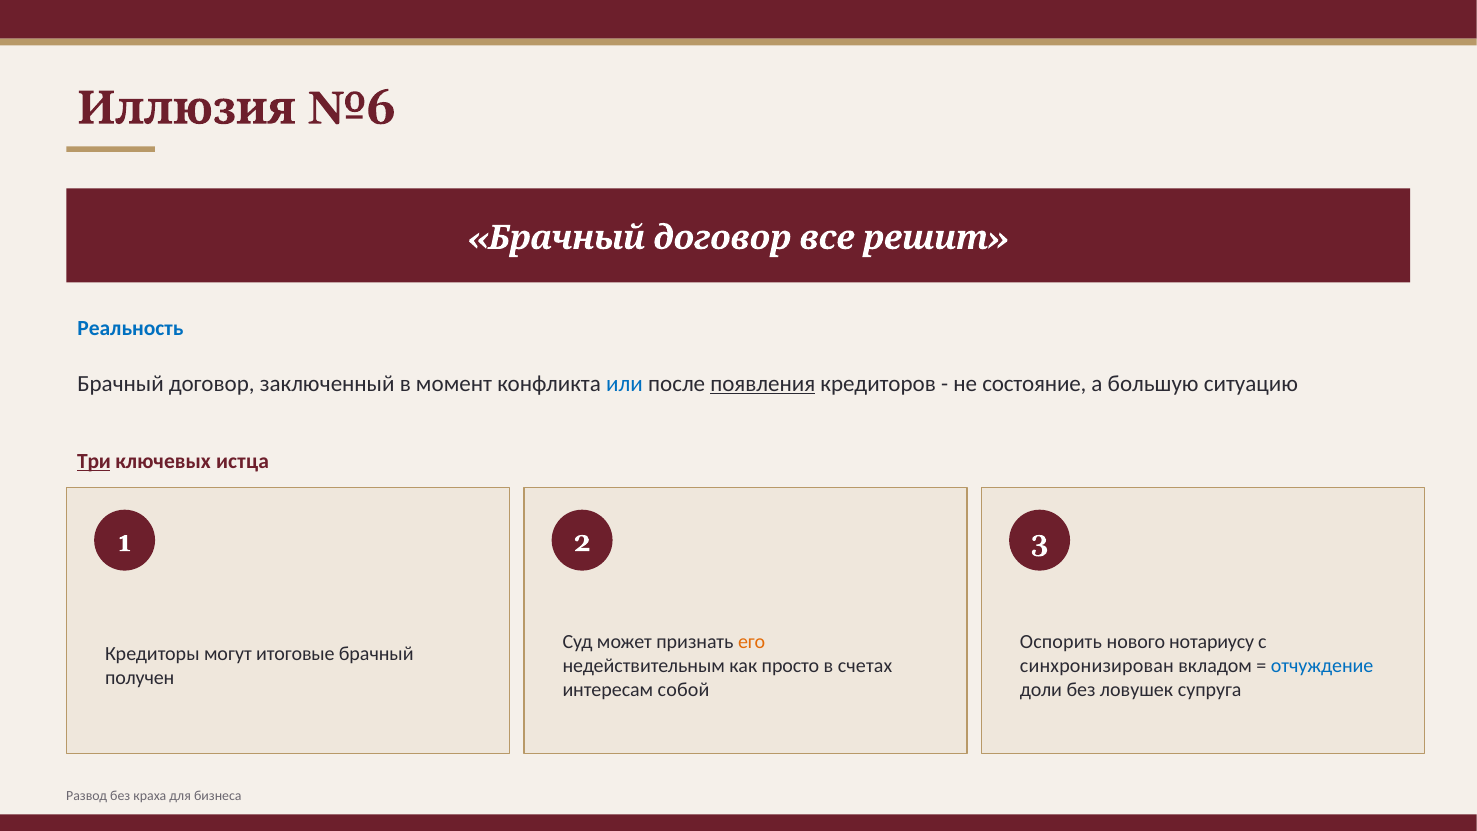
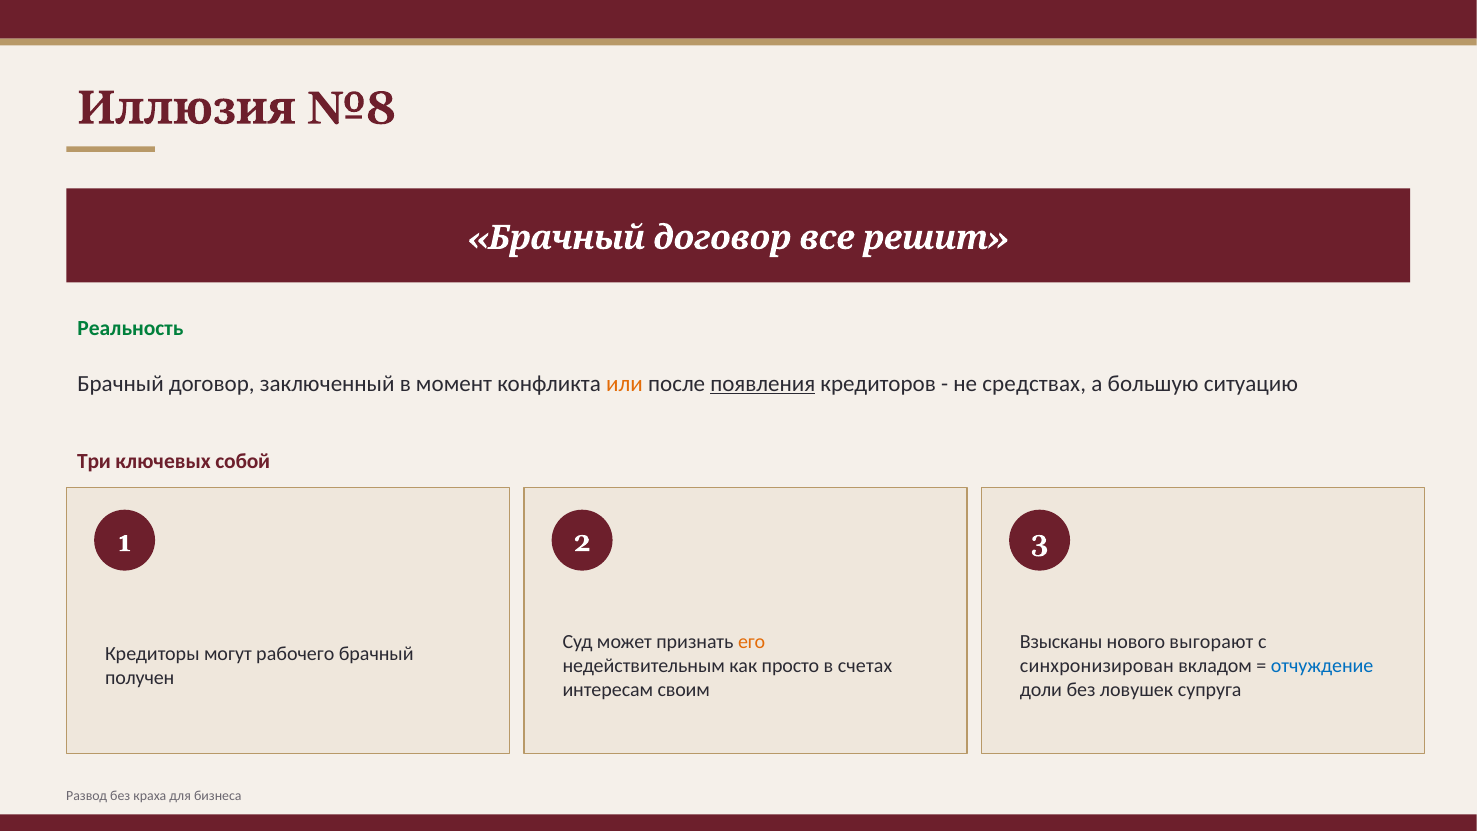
№6: №6 -> №8 (352, 108)
Реальность colour: blue -> green (130, 328)
или colour: blue -> orange (625, 384)
состояние: состояние -> средствах (1034, 384)
Три underline: present -> none (94, 461)
истца: истца -> собой (243, 461)
Оспорить: Оспорить -> Взысканы (1061, 642)
нотариусу: нотариусу -> выгорают (1211, 642)
итоговые: итоговые -> рабочего (295, 654)
собой: собой -> своим (684, 690)
